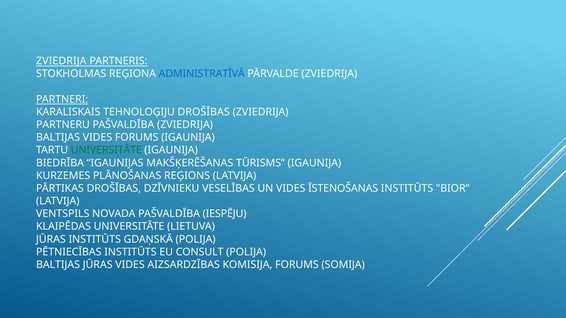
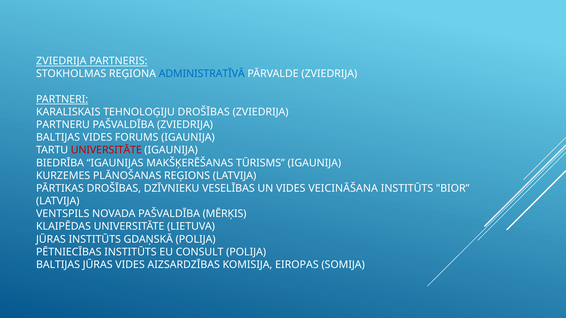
UNIVERSITĀTE colour: green -> red (106, 150)
ĪSTENOŠANAS: ĪSTENOŠANAS -> VEICINĀŠANA (343, 189)
IESPĒJU: IESPĒJU -> MĒRĶIS (225, 214)
KOMISIJA FORUMS: FORUMS -> EIROPAS (297, 265)
